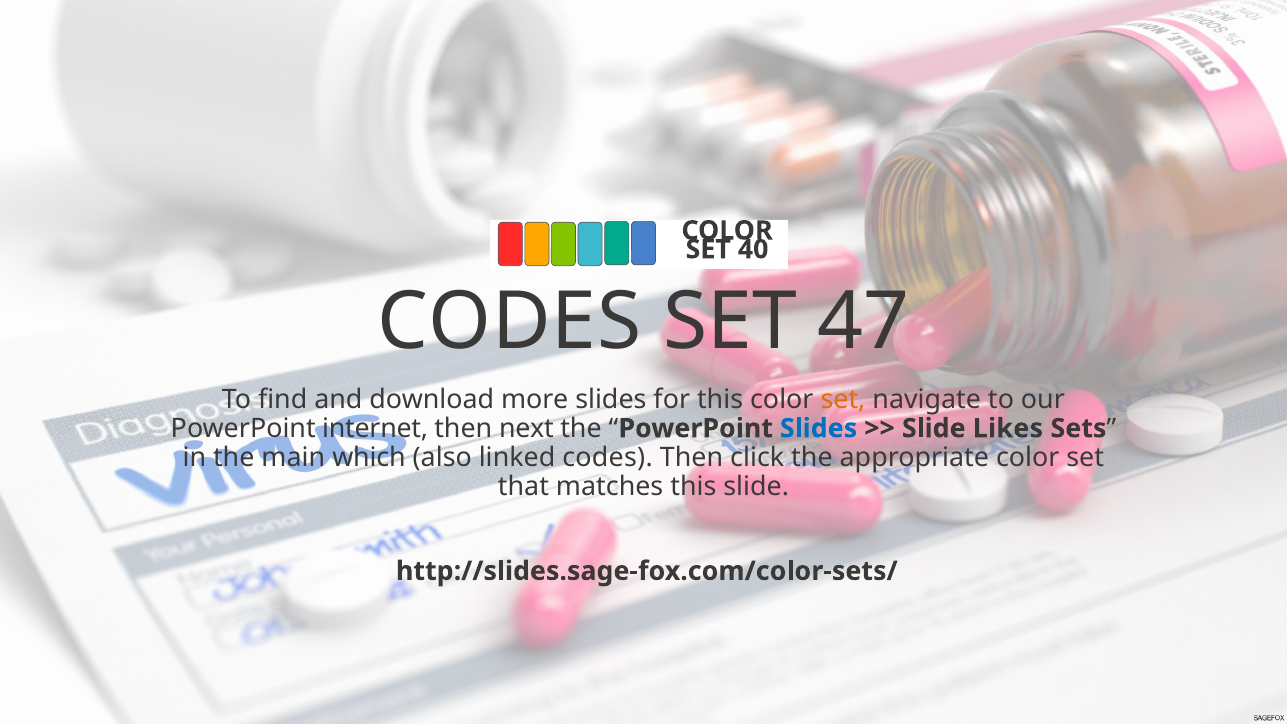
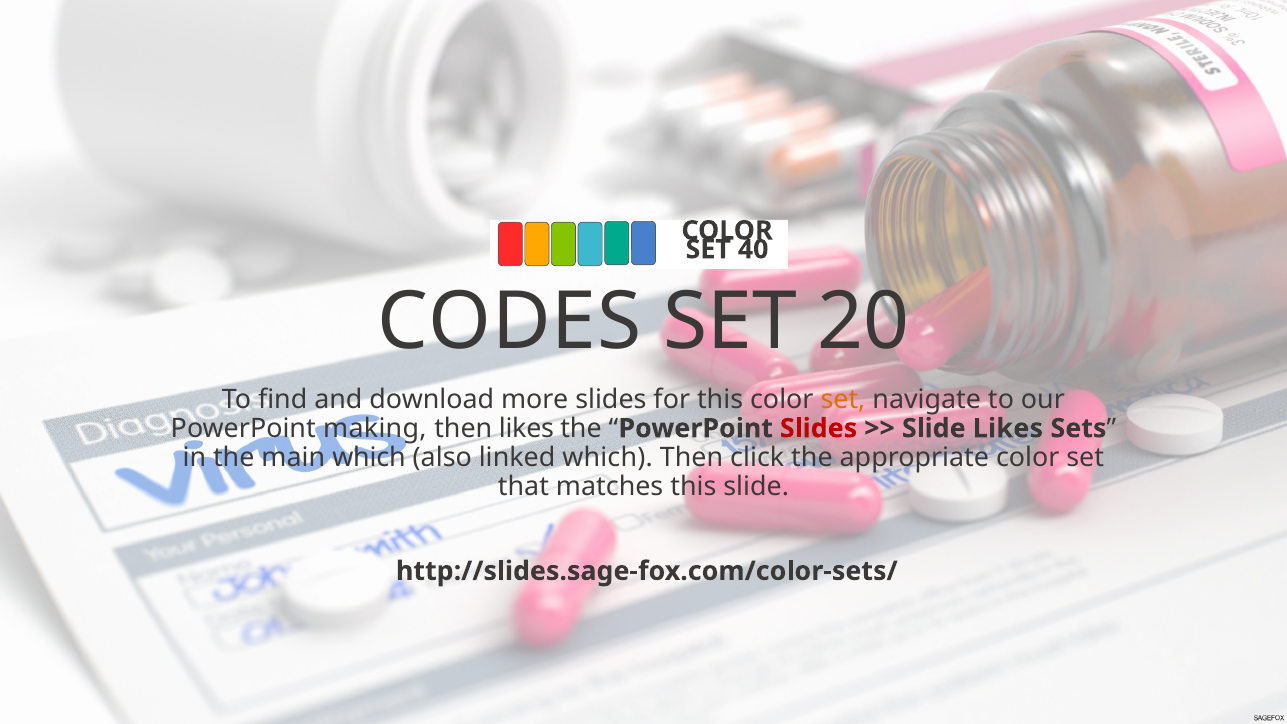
47: 47 -> 20 (864, 322)
internet: internet -> making (375, 428)
then next: next -> likes (526, 428)
Slides colour: blue -> red (819, 428)
linked codes: codes -> which (608, 457)
